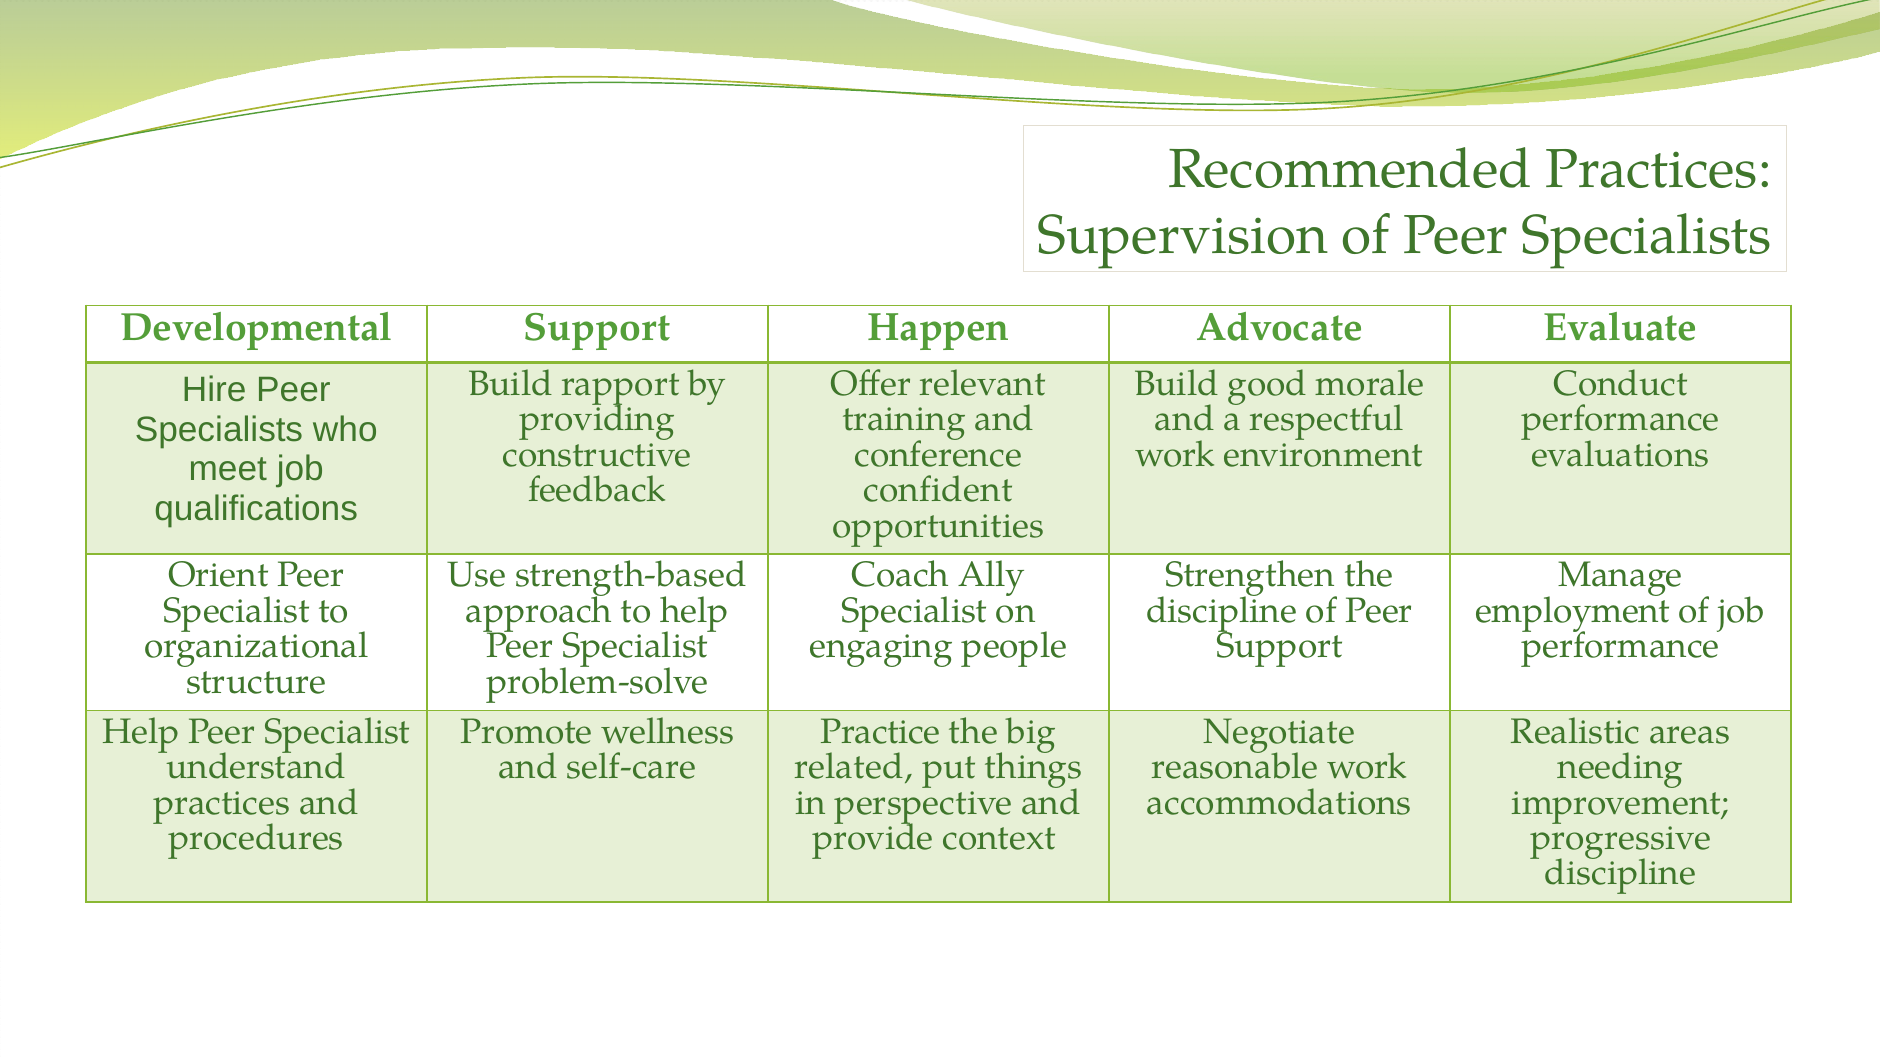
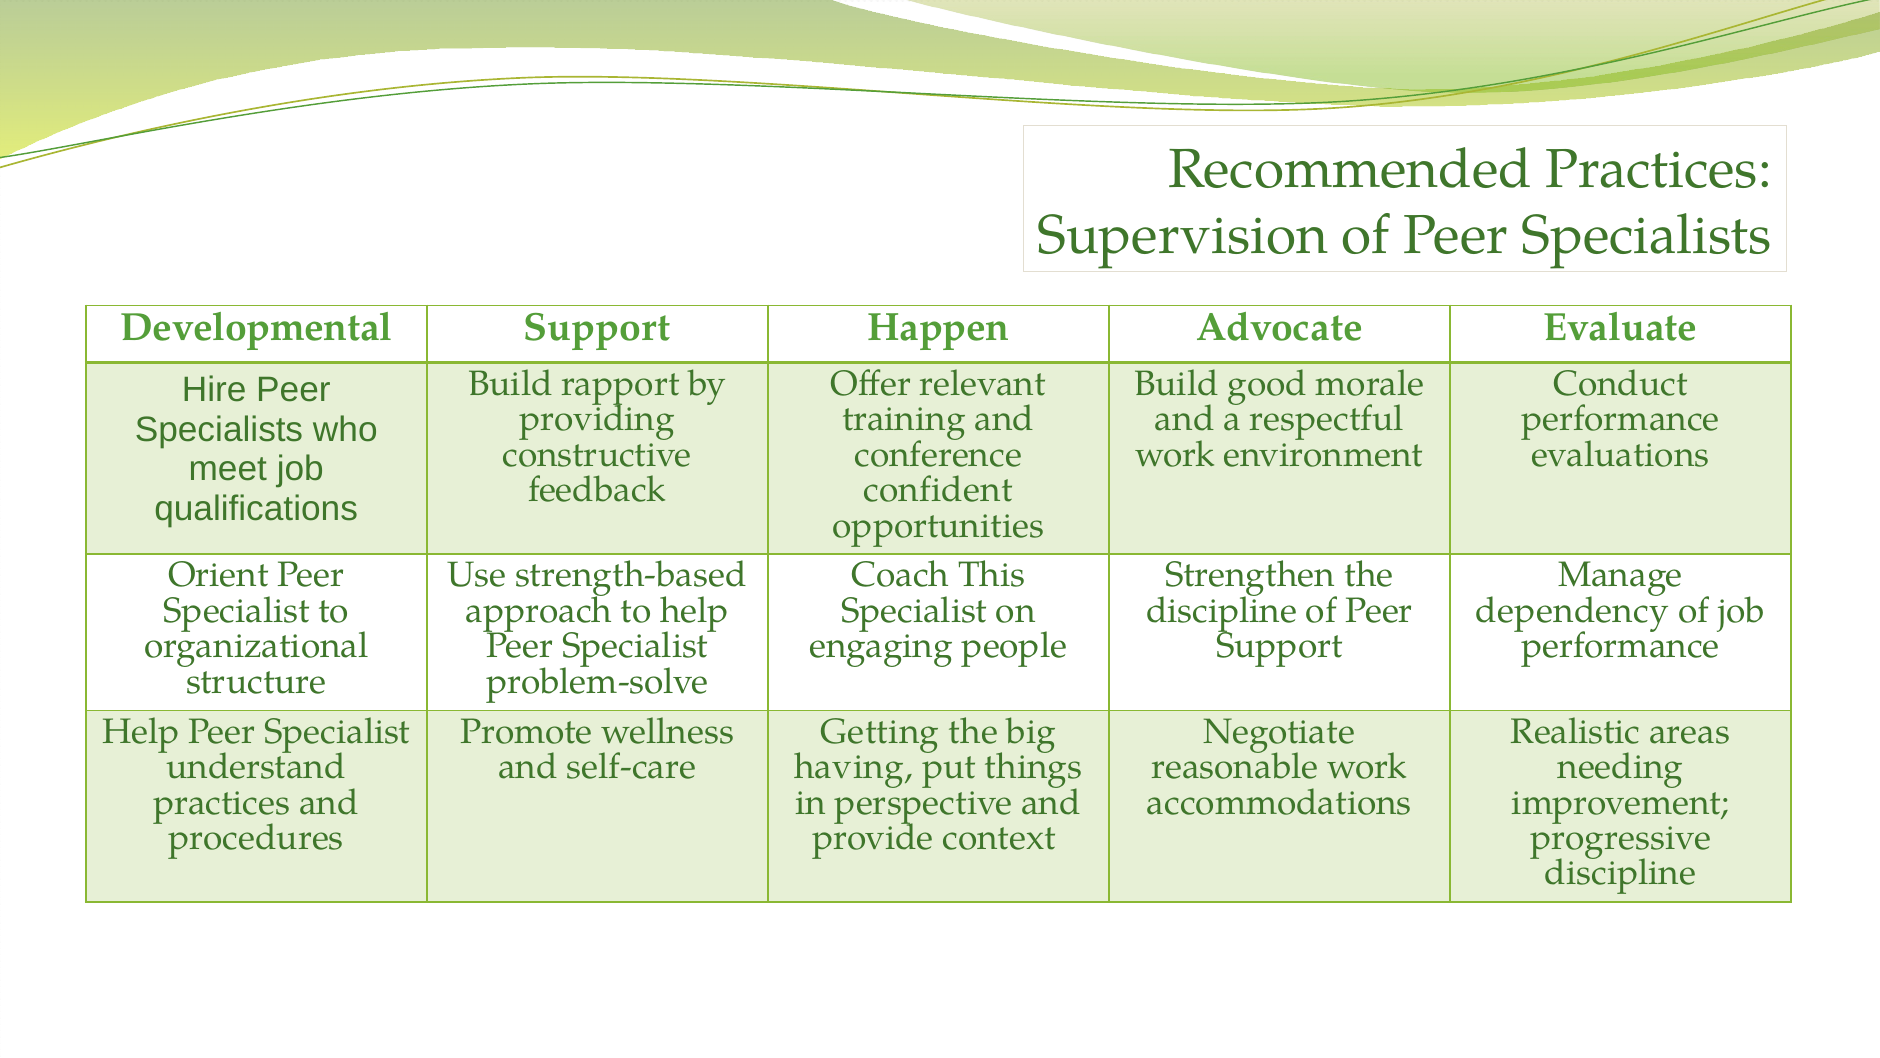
Ally: Ally -> This (992, 575)
employment: employment -> dependency (1572, 610)
Practice: Practice -> Getting (880, 731)
related: related -> having (854, 767)
